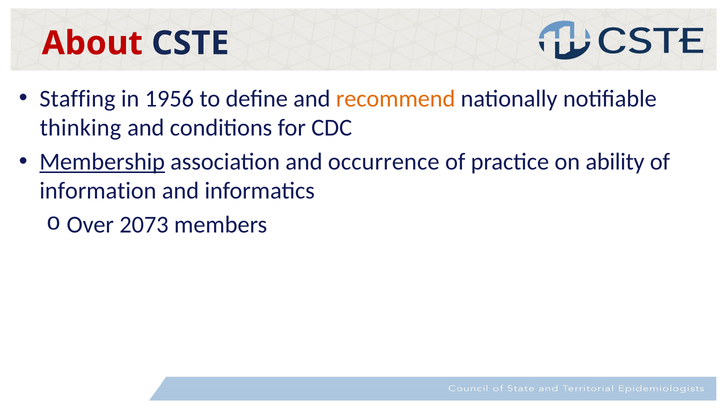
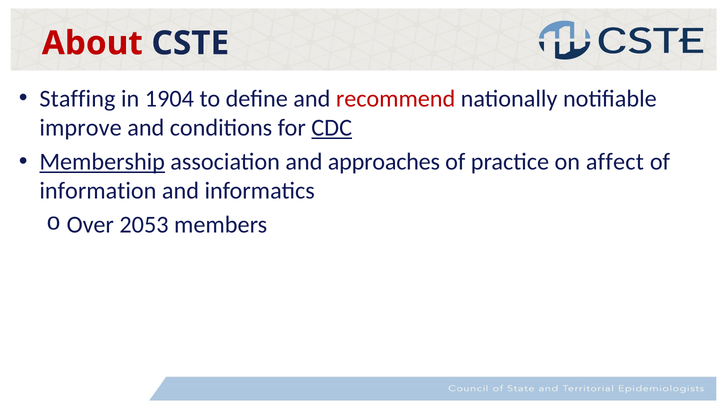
1956: 1956 -> 1904 (169, 99)
recommend colour: orange -> red (396, 99)
thinking: thinking -> improve (81, 128)
CDC underline: none -> present (332, 128)
occurrence: occurrence -> approaches (384, 162)
ability: ability -> affect (615, 162)
2073: 2073 -> 2053 (144, 225)
